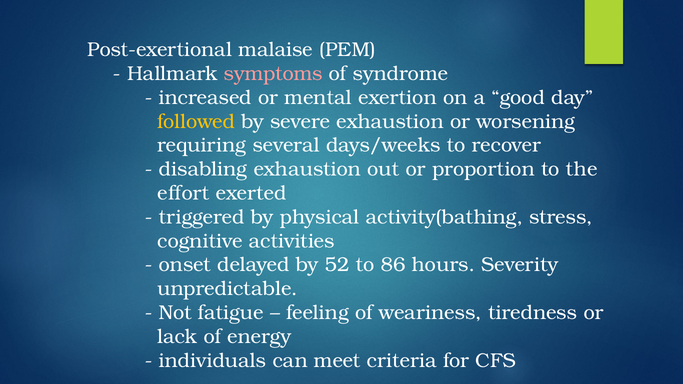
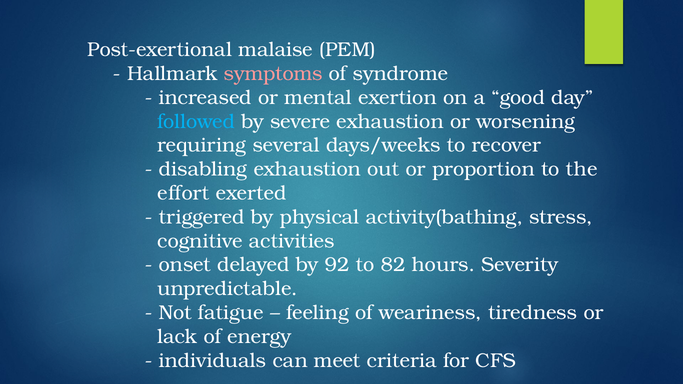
followed colour: yellow -> light blue (196, 122)
52: 52 -> 92 (337, 265)
86: 86 -> 82 (393, 265)
